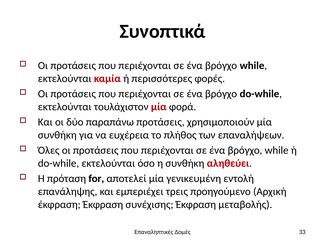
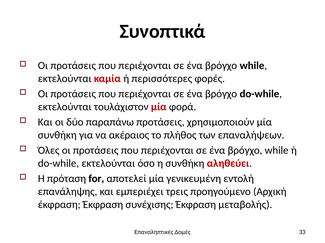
ευχέρεια: ευχέρεια -> ακέραιος (129, 135)
